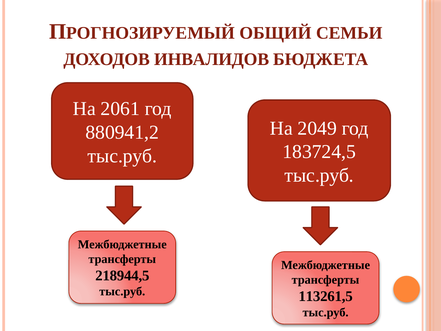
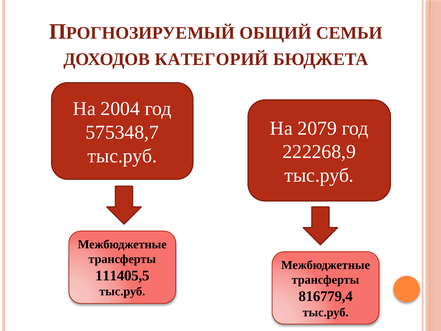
ИНВАЛИДОВ: ИНВАЛИДОВ -> КАТЕГОРИЙ (212, 59)
2061: 2061 -> 2004 (120, 109)
2049: 2049 -> 2079 (317, 128)
880941,2: 880941,2 -> 575348,7 (122, 132)
183724,5: 183724,5 -> 222268,9 (319, 152)
218944,5: 218944,5 -> 111405,5 (122, 275)
113261,5: 113261,5 -> 816779,4 (326, 296)
